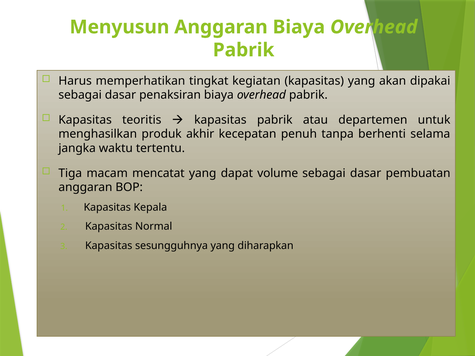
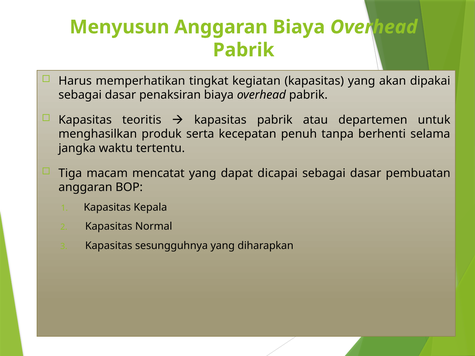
akhir: akhir -> serta (200, 134)
volume: volume -> dicapai (278, 173)
